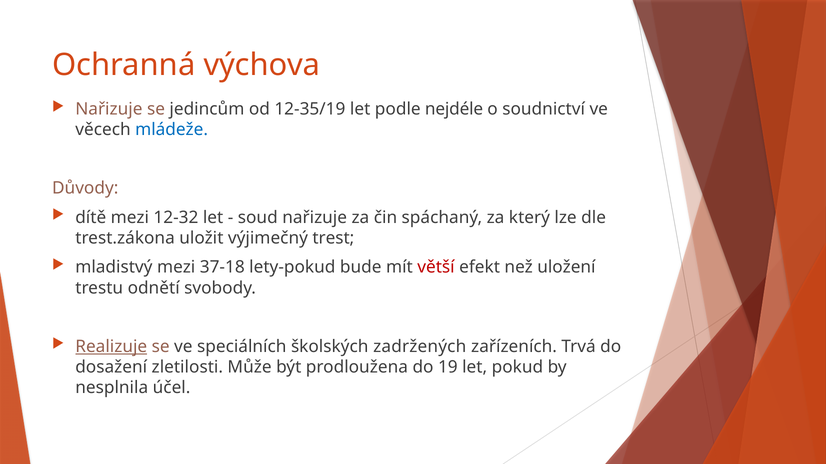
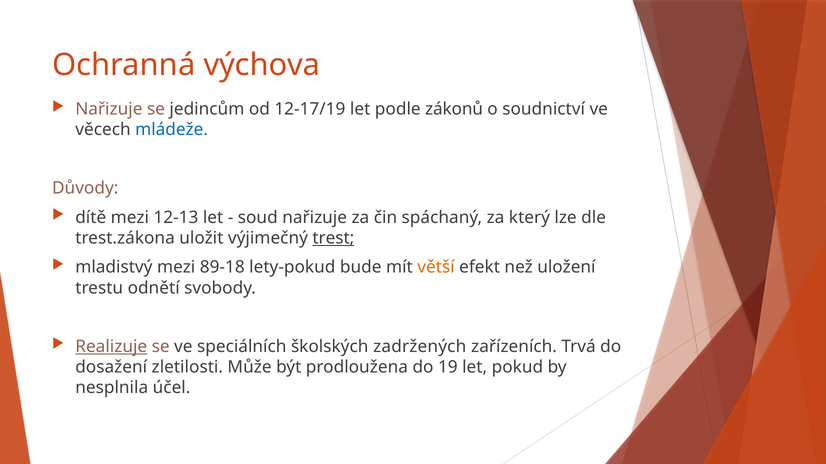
12-35/19: 12-35/19 -> 12-17/19 (310, 109)
nejdéle: nejdéle -> zákonů (454, 109)
12-32: 12-32 -> 12-13 (176, 218)
trest underline: none -> present (333, 238)
37-18: 37-18 -> 89-18 (222, 268)
větší colour: red -> orange (436, 268)
